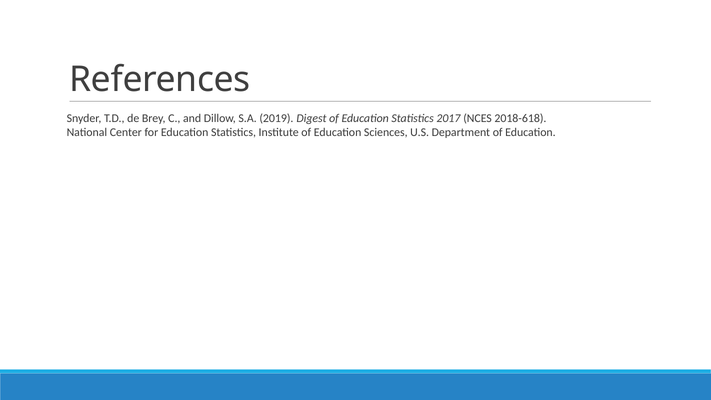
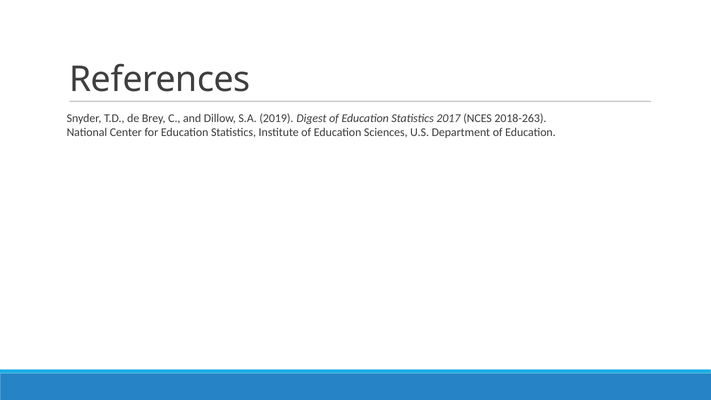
2018-618: 2018-618 -> 2018-263 (520, 118)
